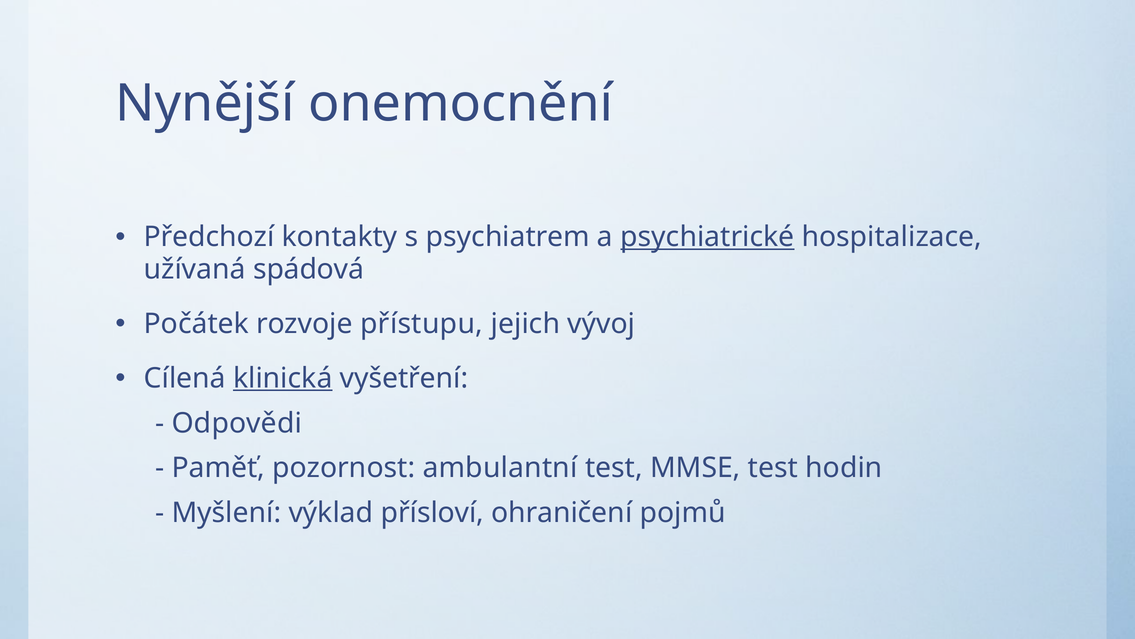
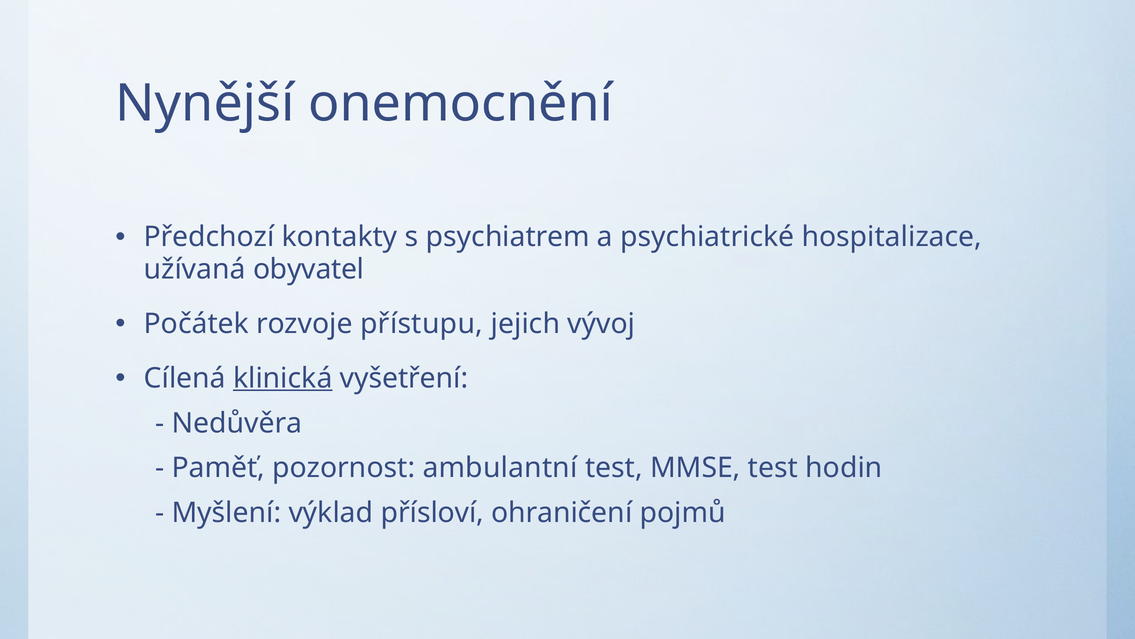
psychiatrické underline: present -> none (707, 237)
spádová: spádová -> obyvatel (309, 269)
Odpovědi: Odpovědi -> Nedůvěra (237, 423)
